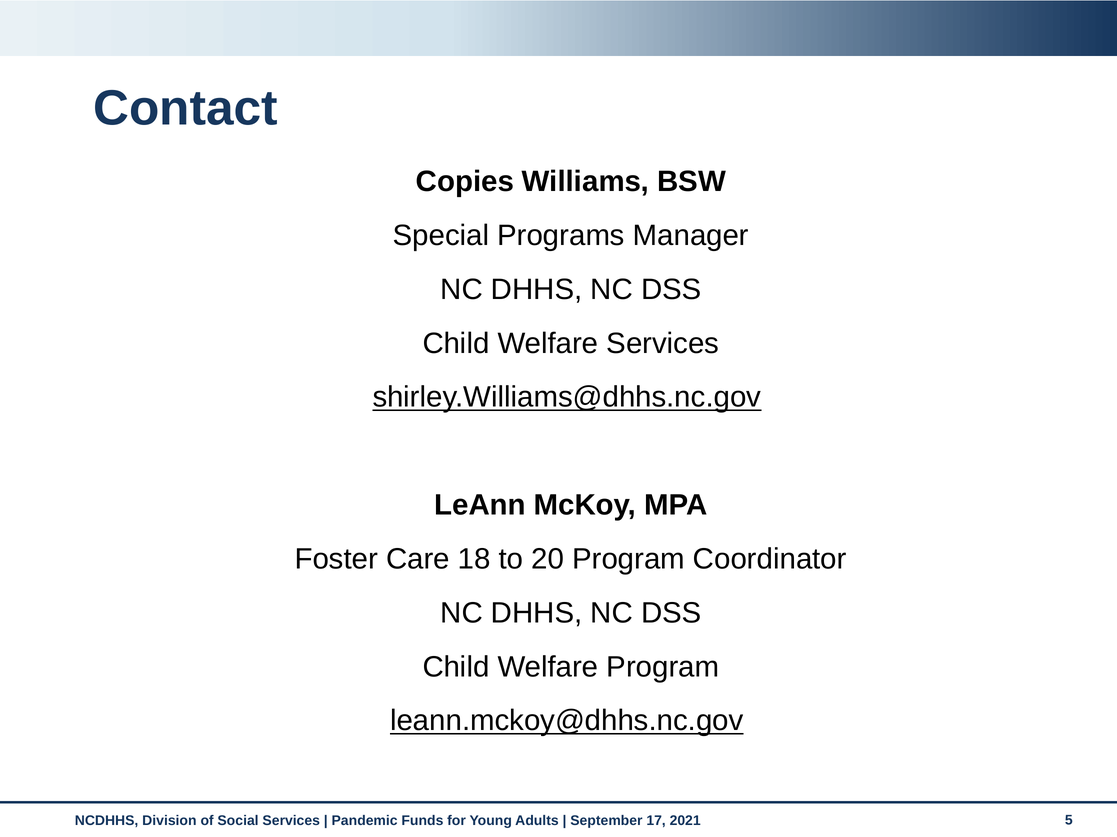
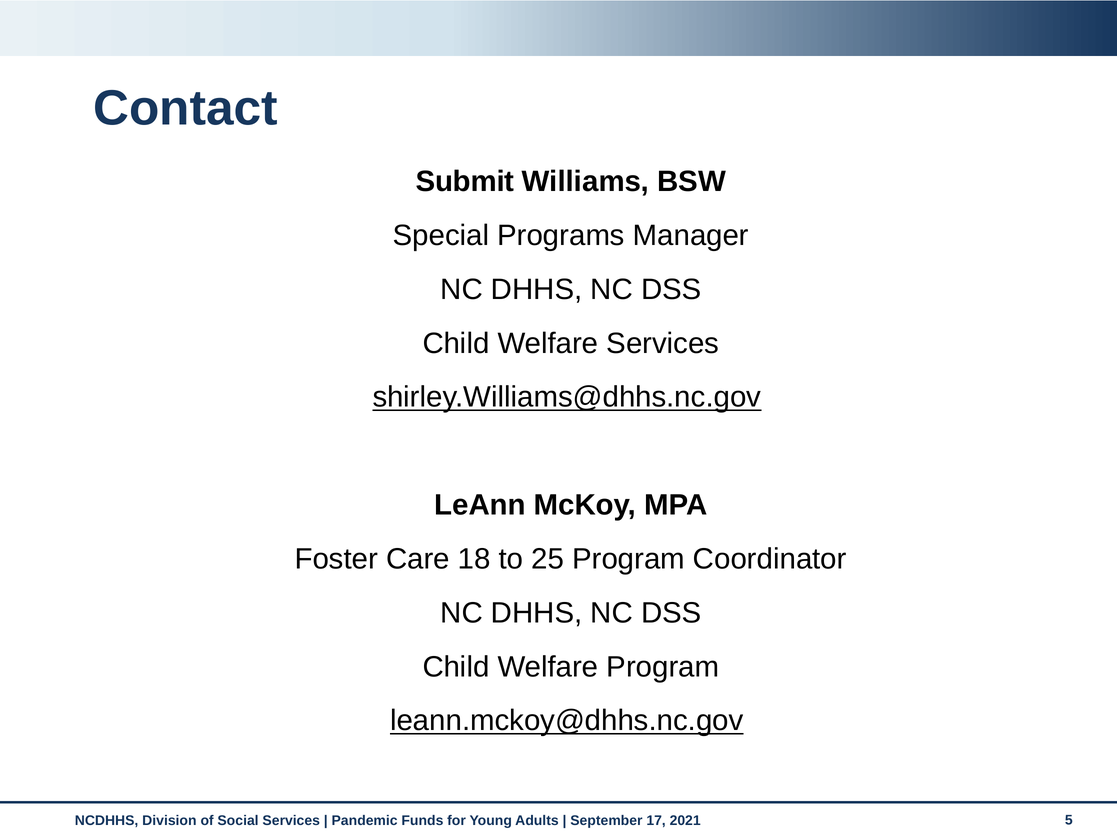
Copies: Copies -> Submit (465, 182)
20: 20 -> 25 (548, 560)
